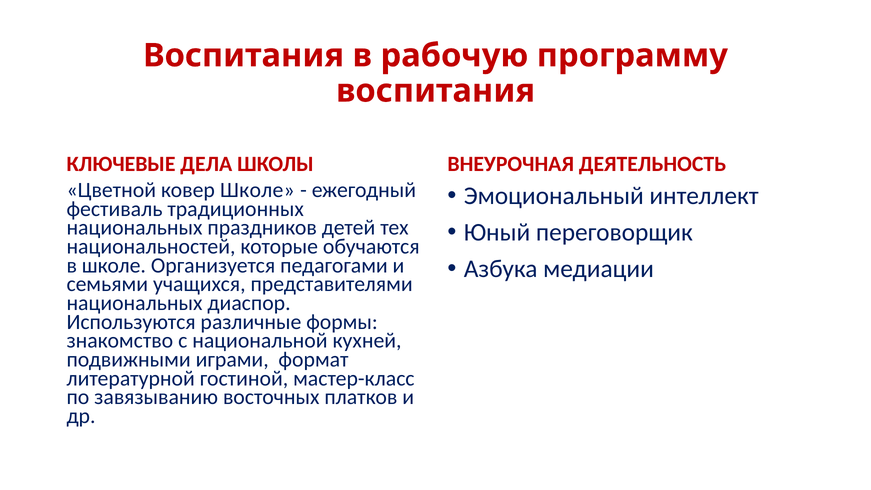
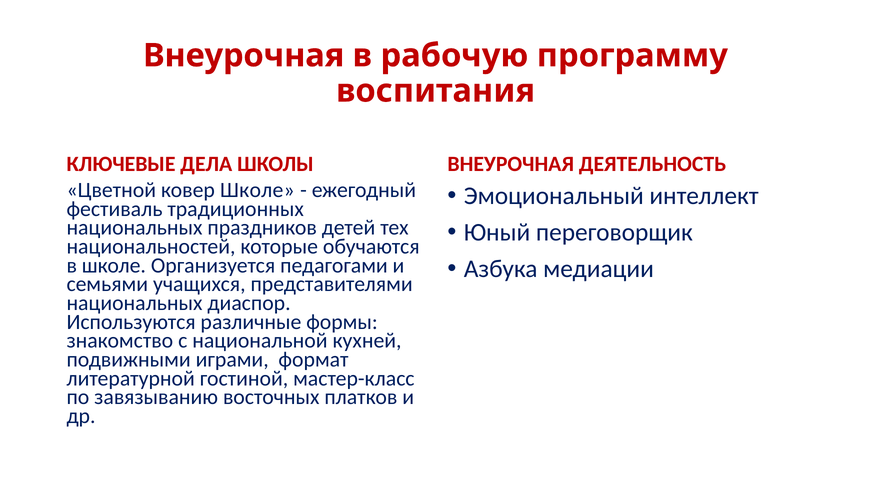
Воспитания: Воспитания -> Внеурочная (244, 56)
